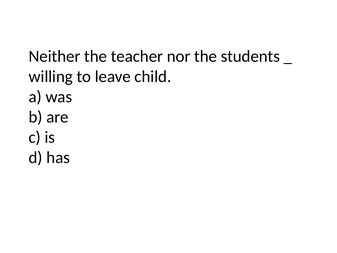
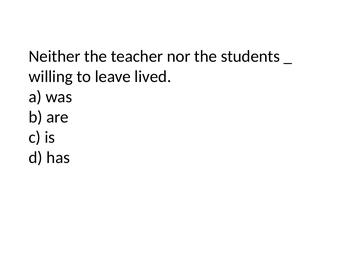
child: child -> lived (153, 76)
